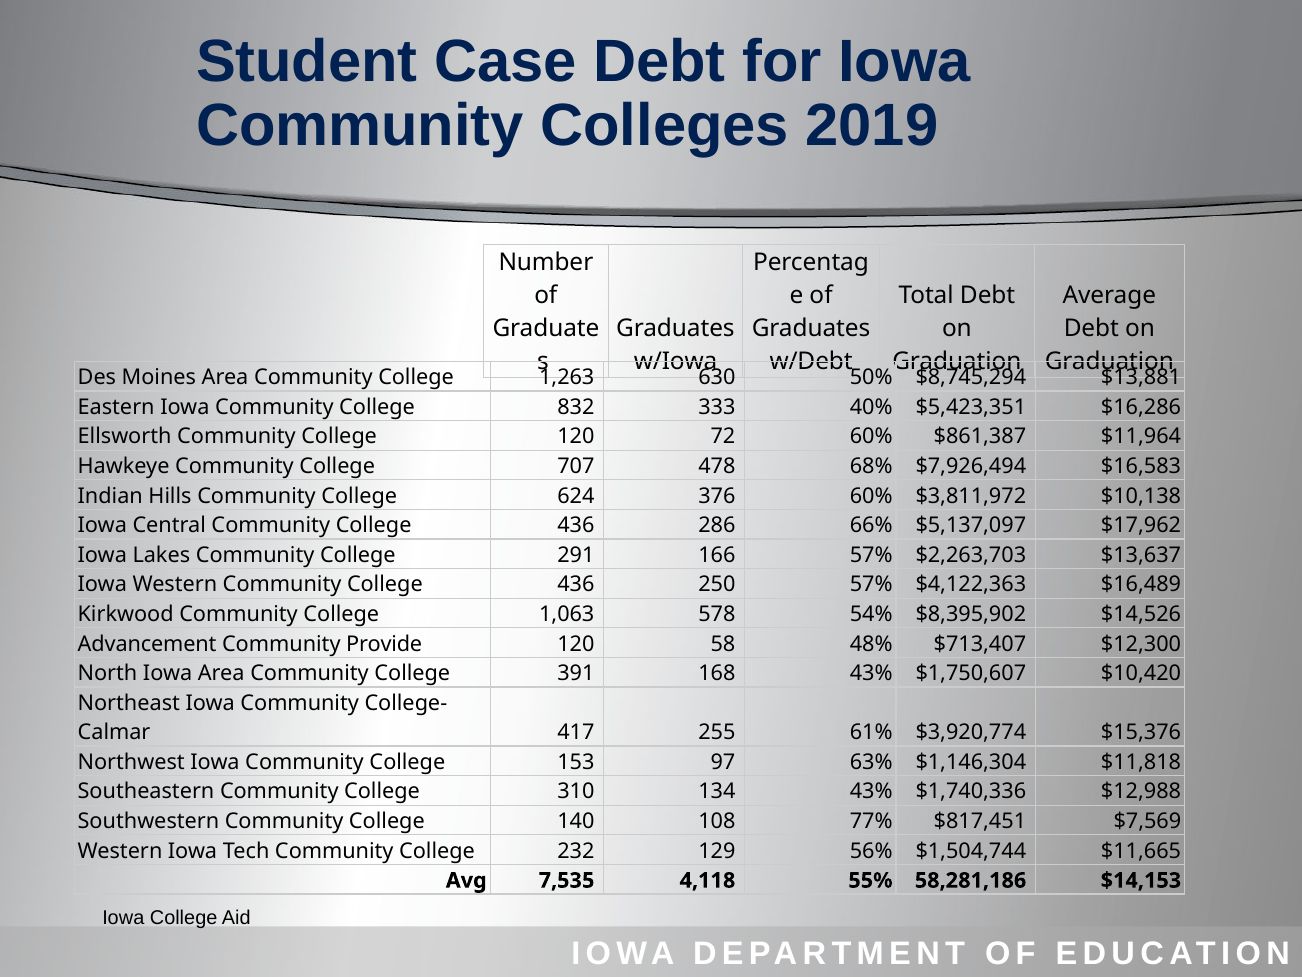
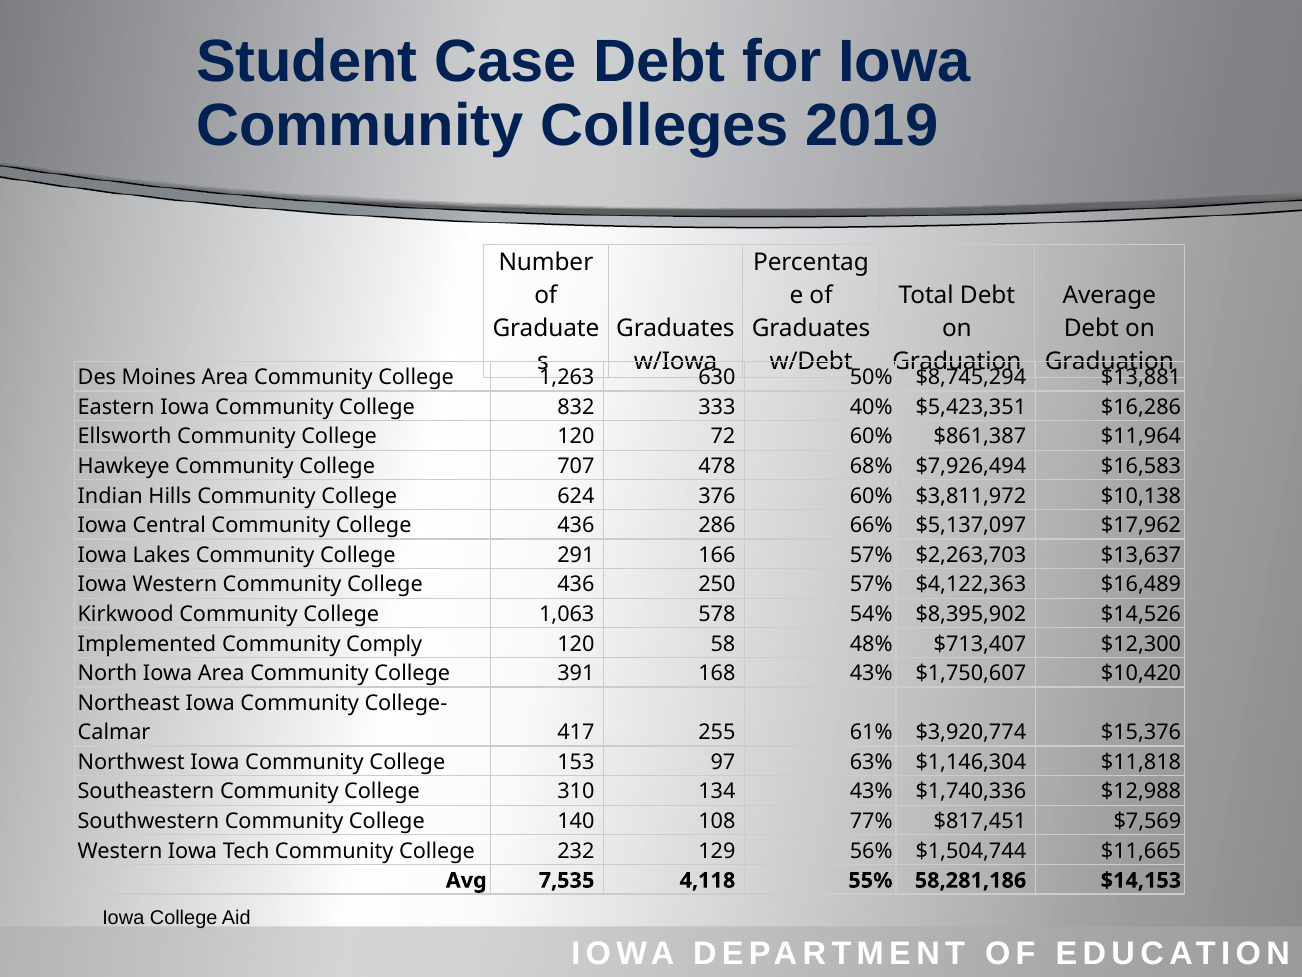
Advancement: Advancement -> Implemented (147, 644)
Provide: Provide -> Comply (384, 644)
